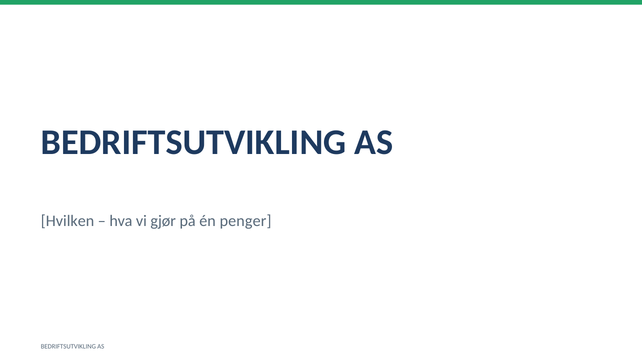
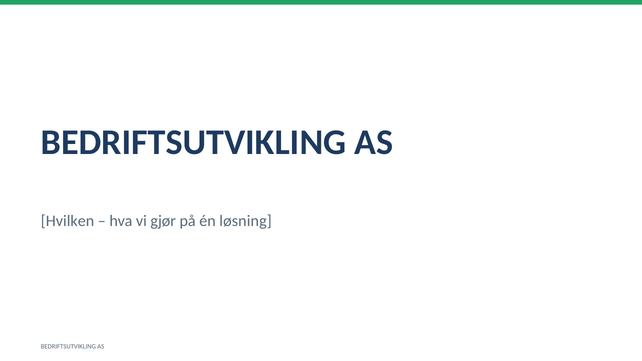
penger: penger -> løsning (246, 221)
